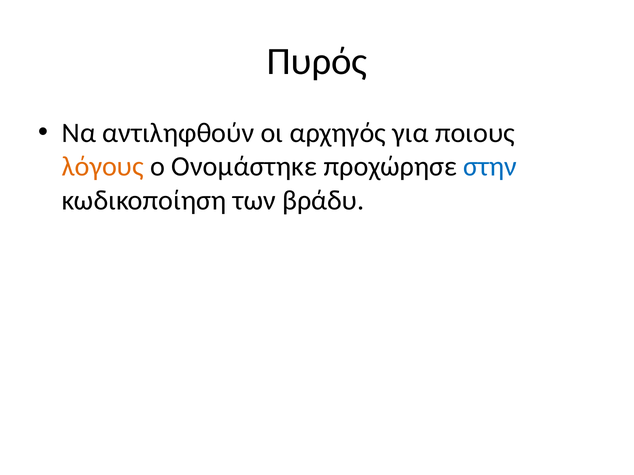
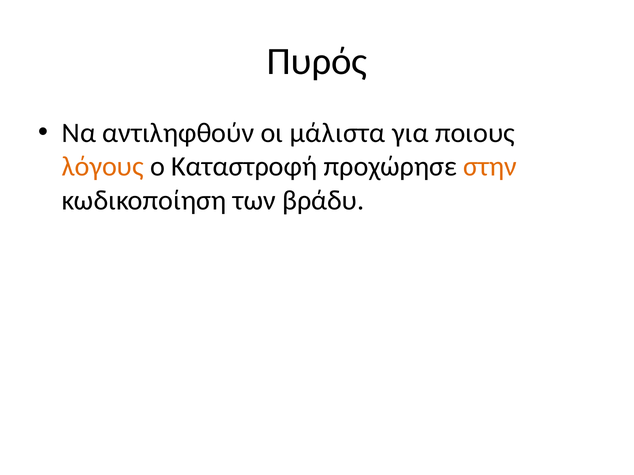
αρχηγός: αρχηγός -> μάλιστα (338, 133)
Ονομάστηκε: Ονομάστηκε -> Καταστροφή (244, 167)
στην colour: blue -> orange (490, 167)
